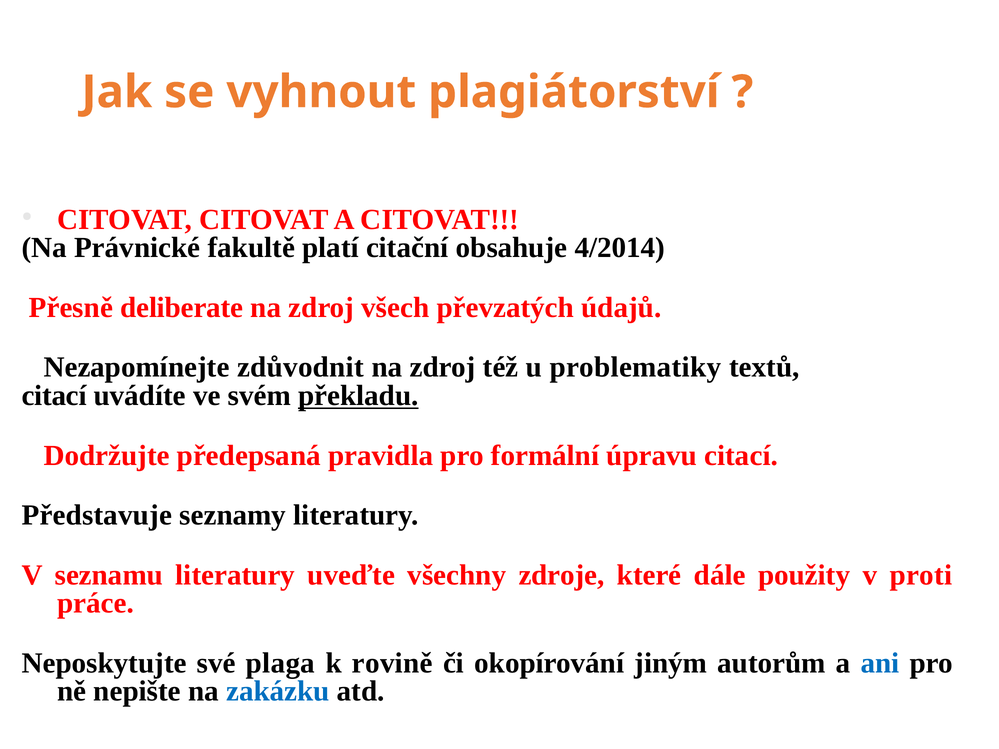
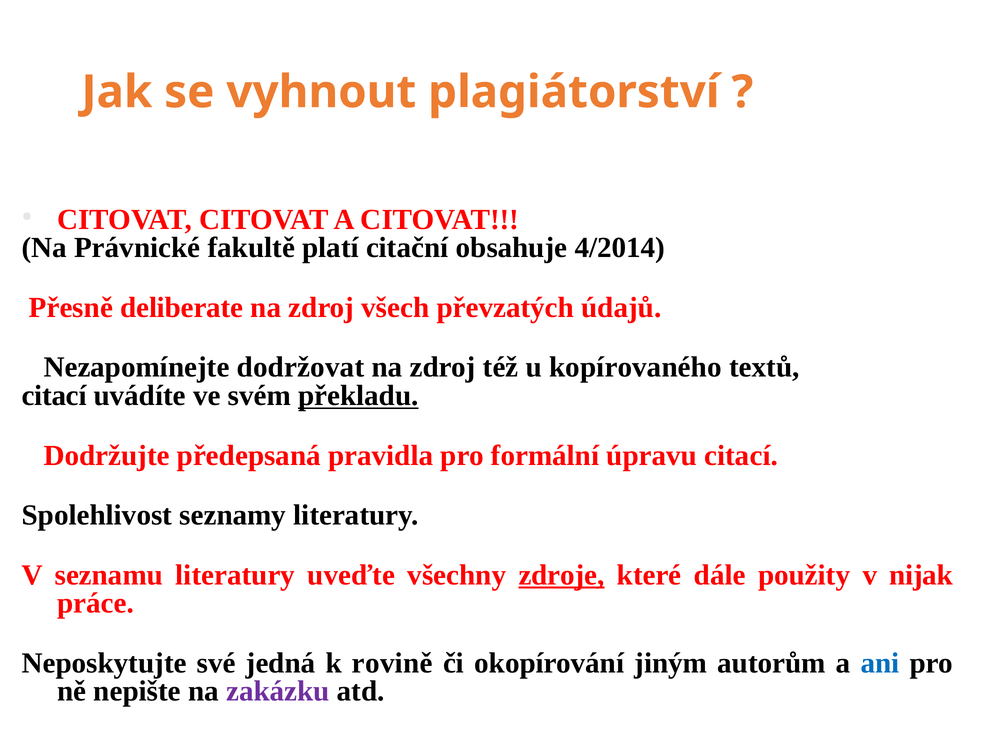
zdůvodnit: zdůvodnit -> dodržovat (301, 367)
problematiky: problematiky -> kopírovaného (635, 367)
Představuje: Představuje -> Spolehlivost (97, 515)
zdroje underline: none -> present (562, 575)
proti: proti -> nijak (921, 575)
plaga: plaga -> jedná (281, 663)
zakázku colour: blue -> purple (278, 692)
